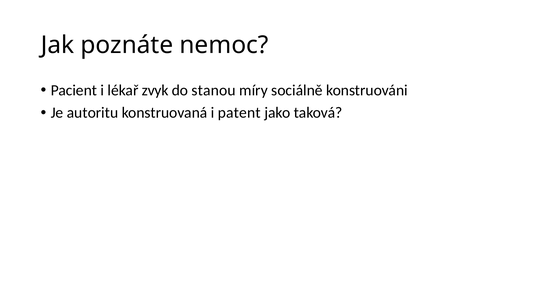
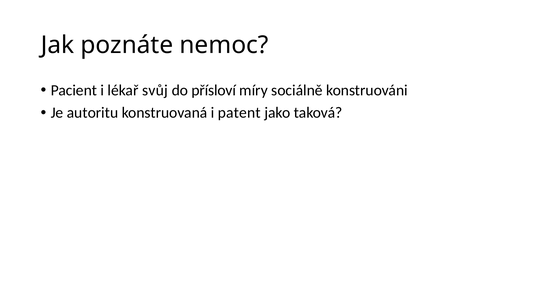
zvyk: zvyk -> svůj (155, 90)
stanou: stanou -> přísloví (214, 90)
